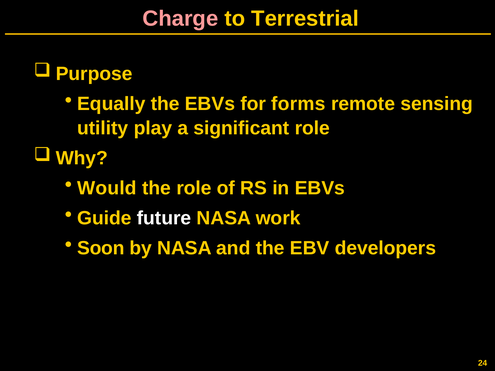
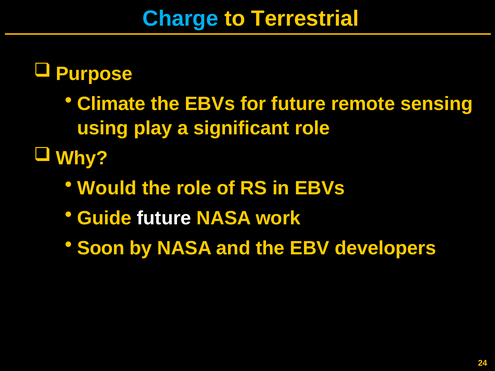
Charge colour: pink -> light blue (180, 19)
Equally: Equally -> Climate (111, 104)
for forms: forms -> future (299, 104)
utility: utility -> using (103, 128)
